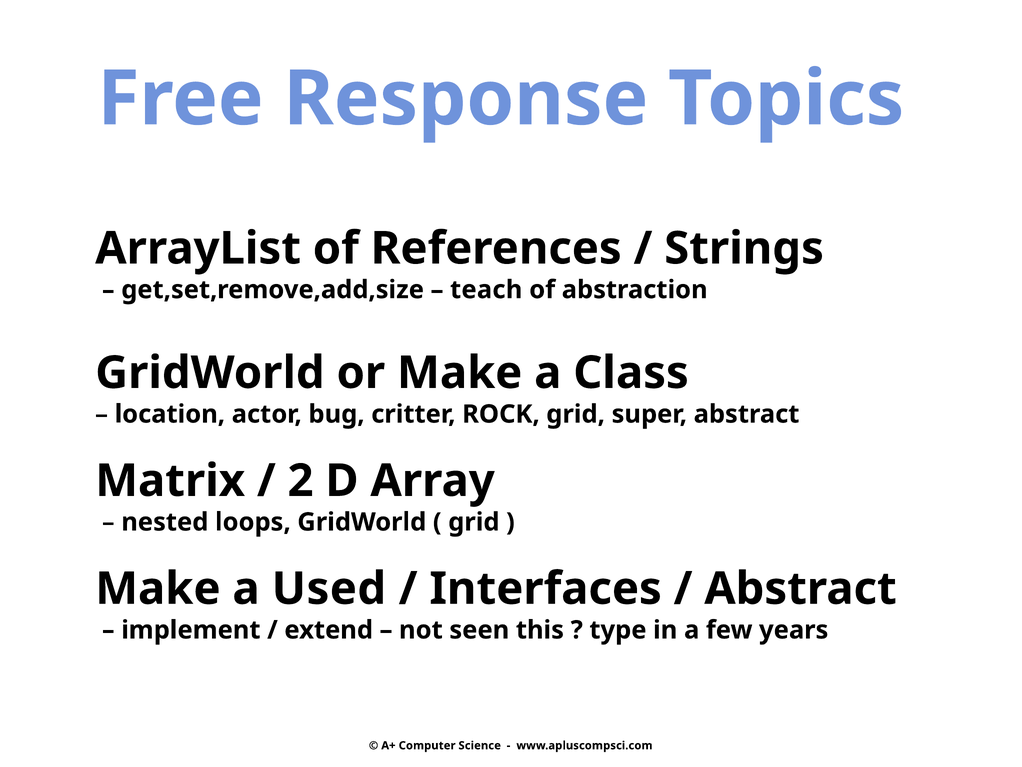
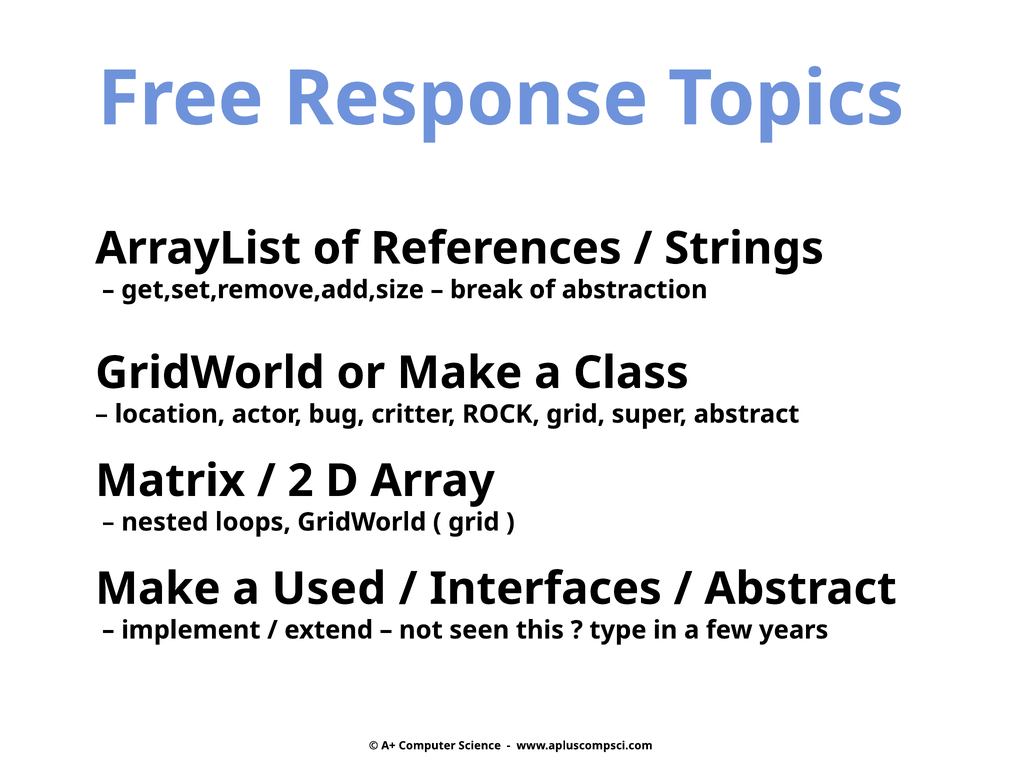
teach: teach -> break (486, 290)
